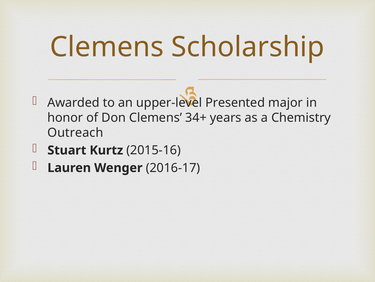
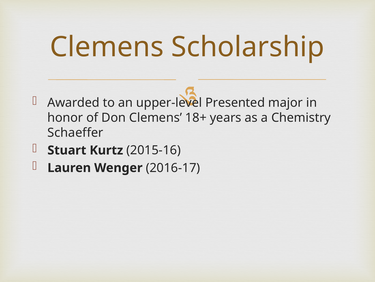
34+: 34+ -> 18+ (196, 117)
Outreach: Outreach -> Schaeffer (75, 132)
